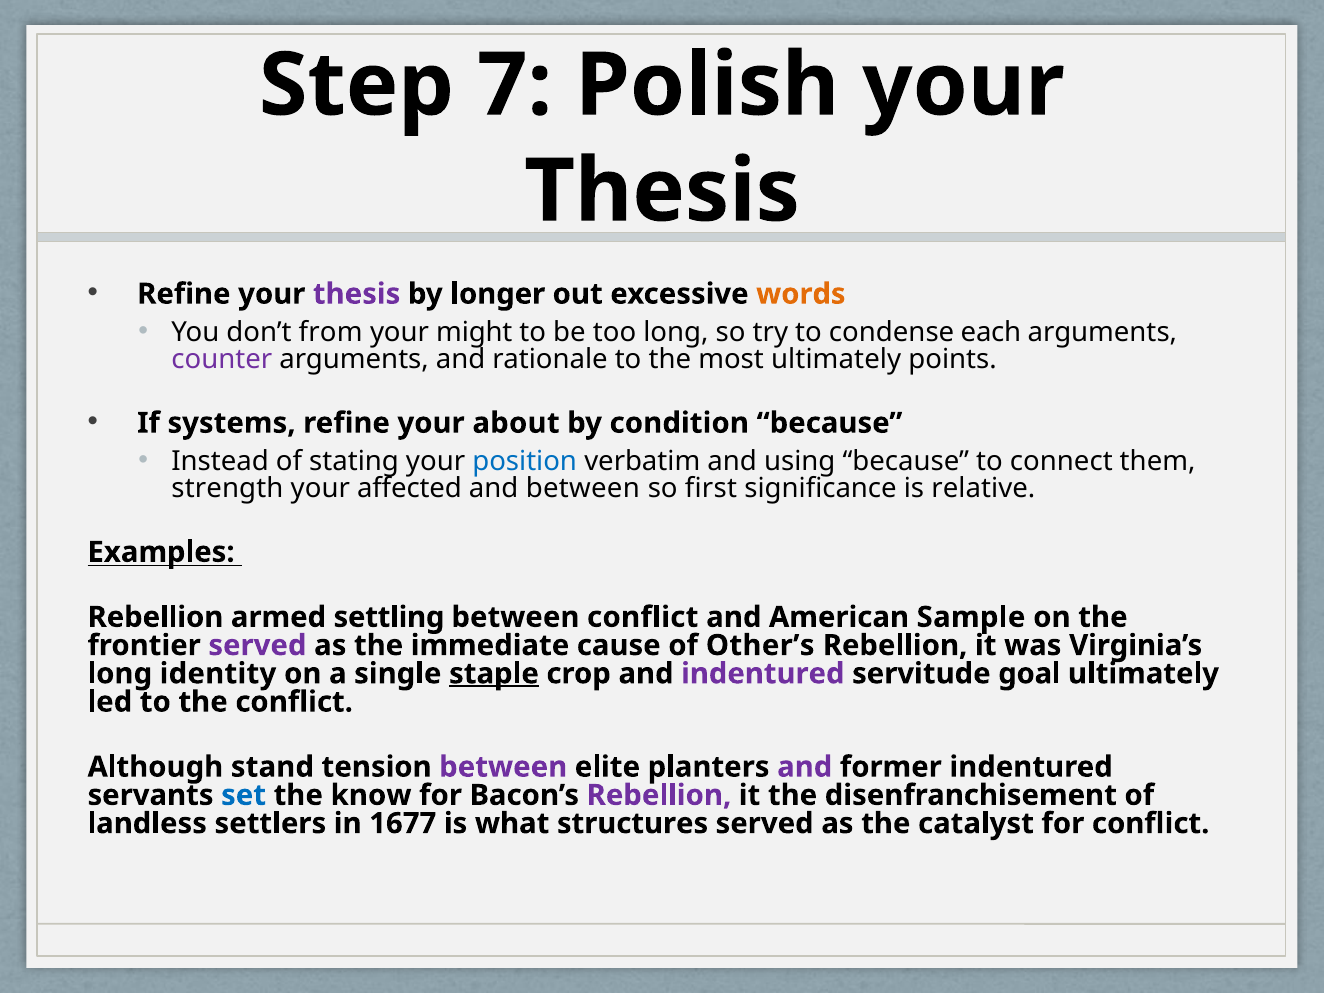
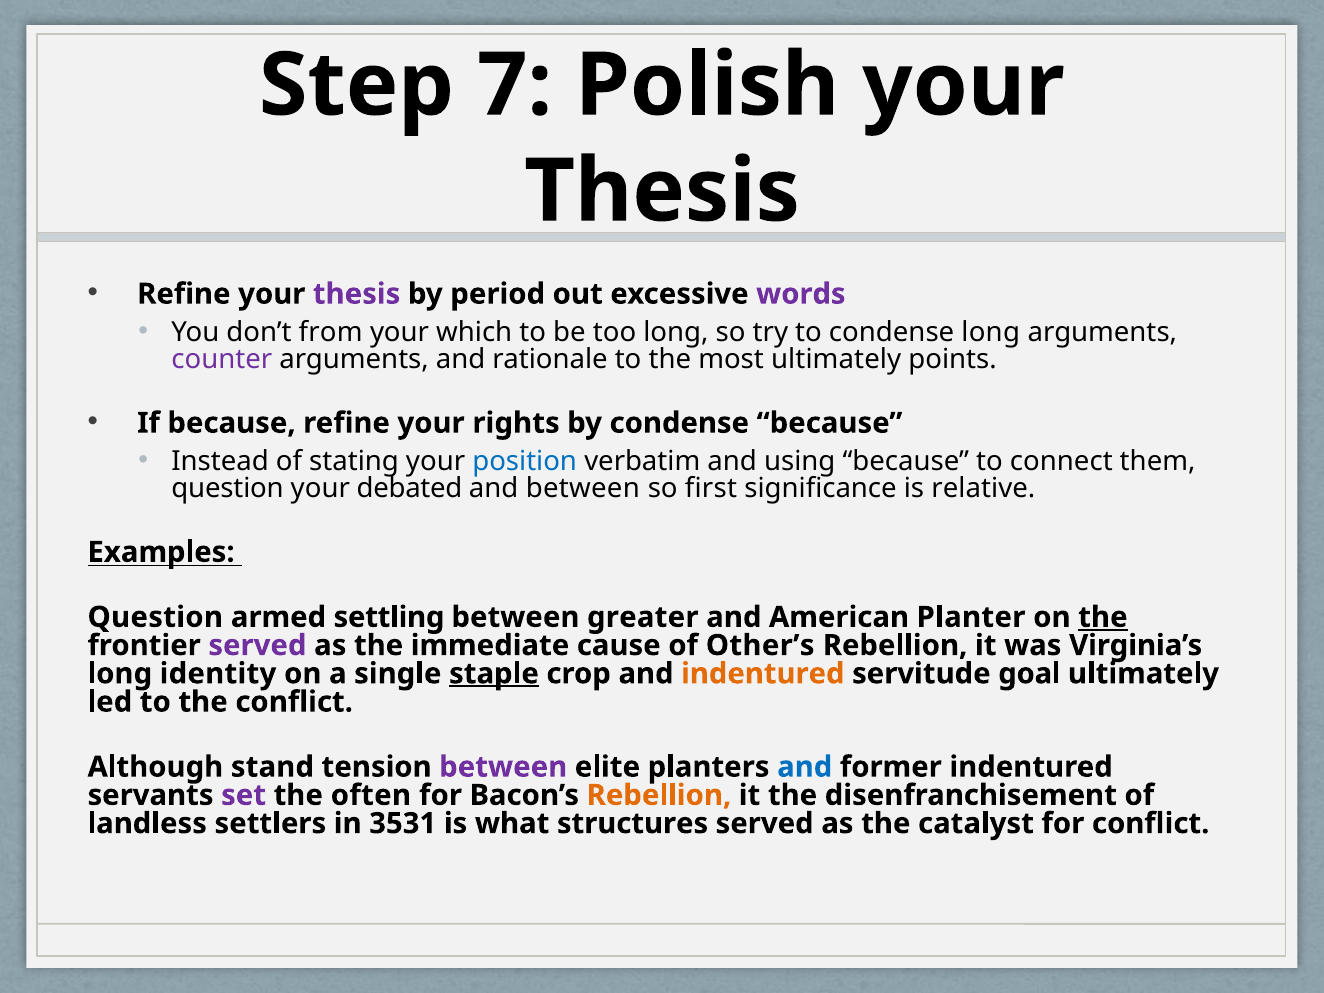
longer: longer -> period (498, 294)
words colour: orange -> purple (801, 294)
might: might -> which (474, 332)
condense each: each -> long (991, 332)
If systems: systems -> because (232, 423)
about: about -> rights (516, 423)
by condition: condition -> condense (679, 423)
strength: strength -> question (228, 488)
affected: affected -> debated (410, 488)
Rebellion: Rebellion -> Question (155, 617)
between conflict: conflict -> greater (643, 617)
Sample: Sample -> Planter (971, 617)
the underline: none -> present (1103, 617)
indentured colour: purple -> orange (763, 674)
and colour: purple -> blue (805, 767)
set colour: blue -> purple (244, 795)
know: know -> often (371, 795)
Rebellion colour: purple -> orange (659, 795)
1677: 1677 -> 3531 (403, 823)
